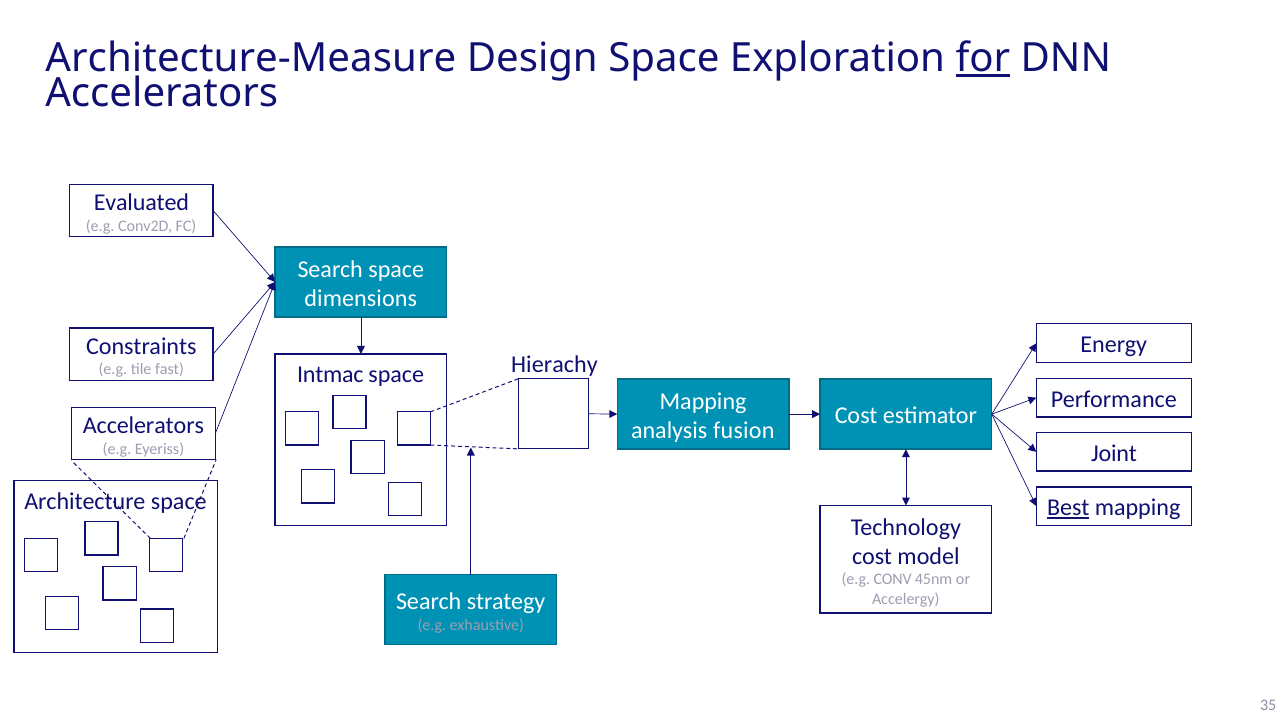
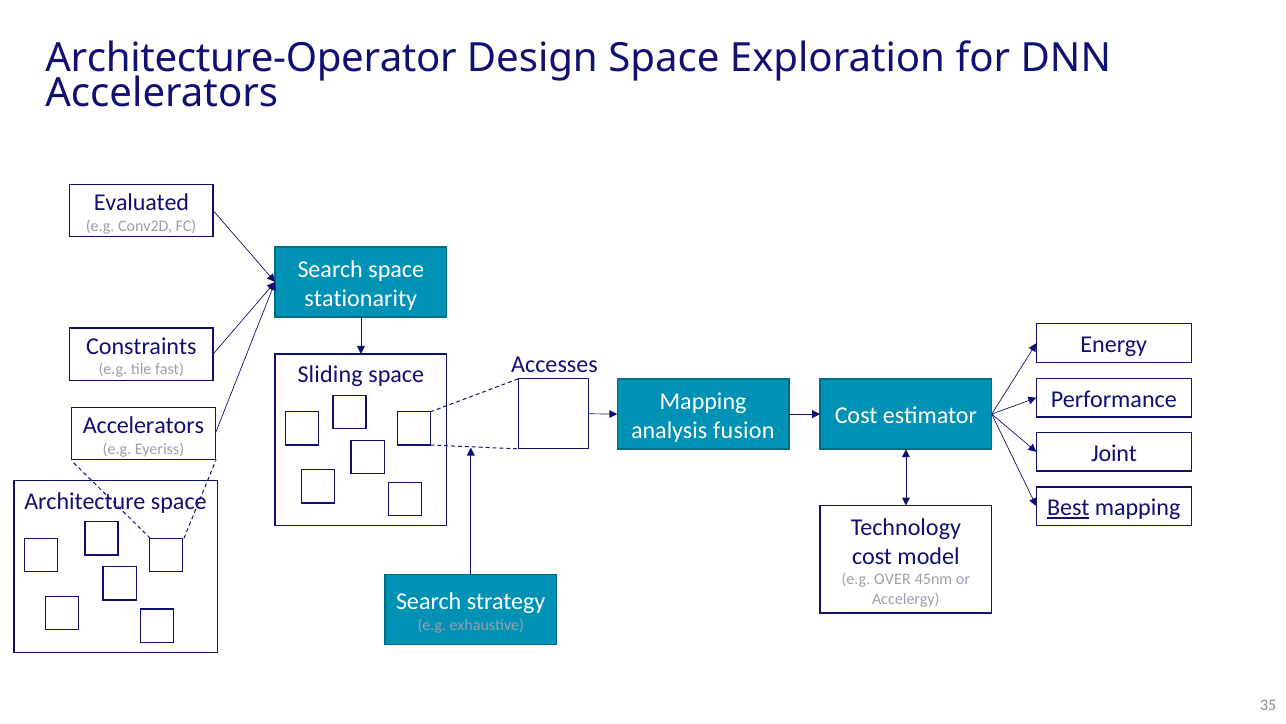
Architecture-Measure: Architecture-Measure -> Architecture-Operator (251, 58)
for underline: present -> none (983, 58)
dimensions: dimensions -> stationarity (361, 298)
Intmac: Intmac -> Sliding (330, 375)
Hierachy: Hierachy -> Accesses (554, 364)
CONV: CONV -> OVER (892, 579)
